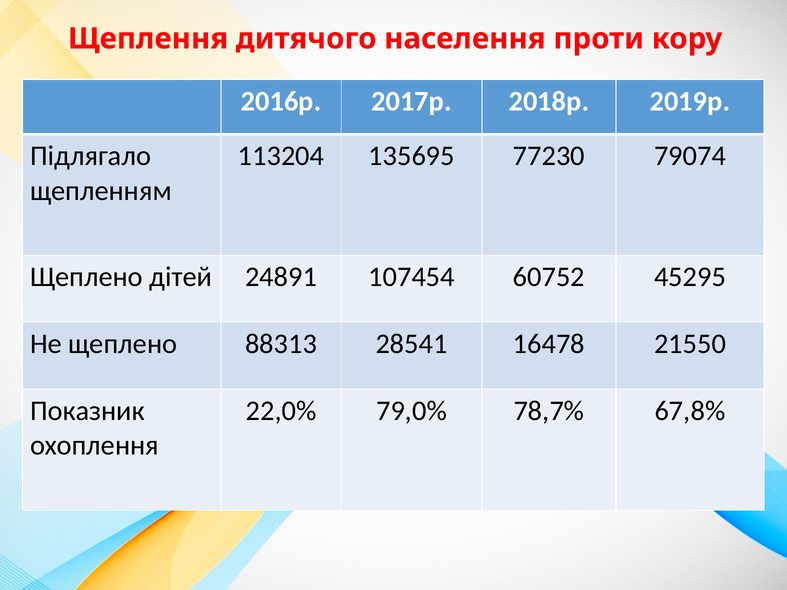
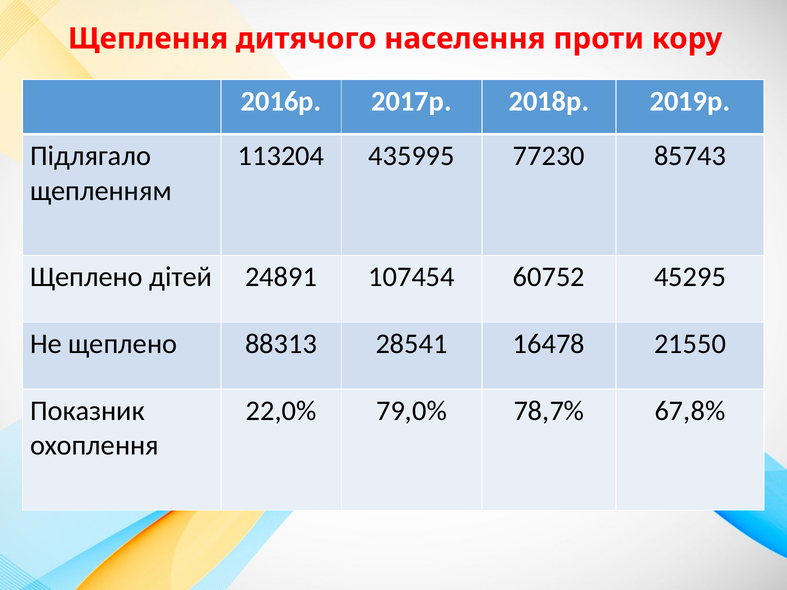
135695: 135695 -> 435995 (412, 156)
79074: 79074 -> 85743 (690, 156)
